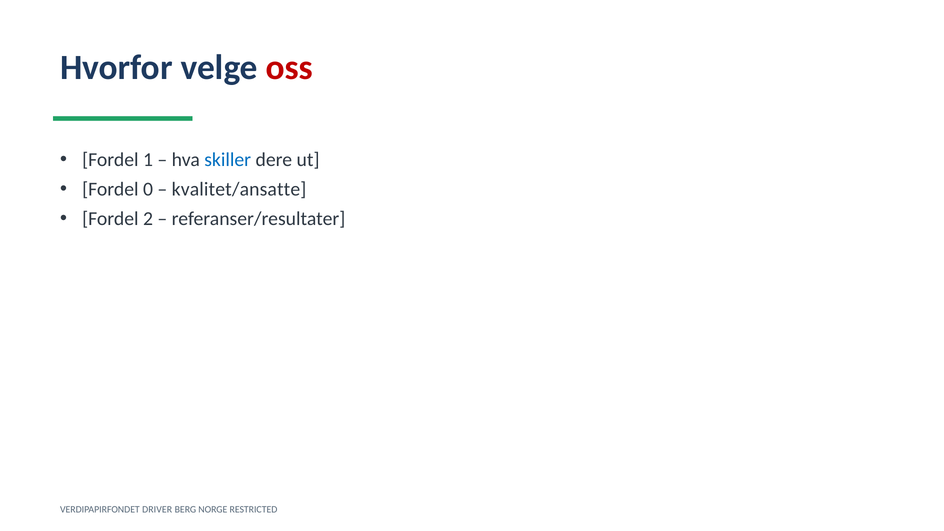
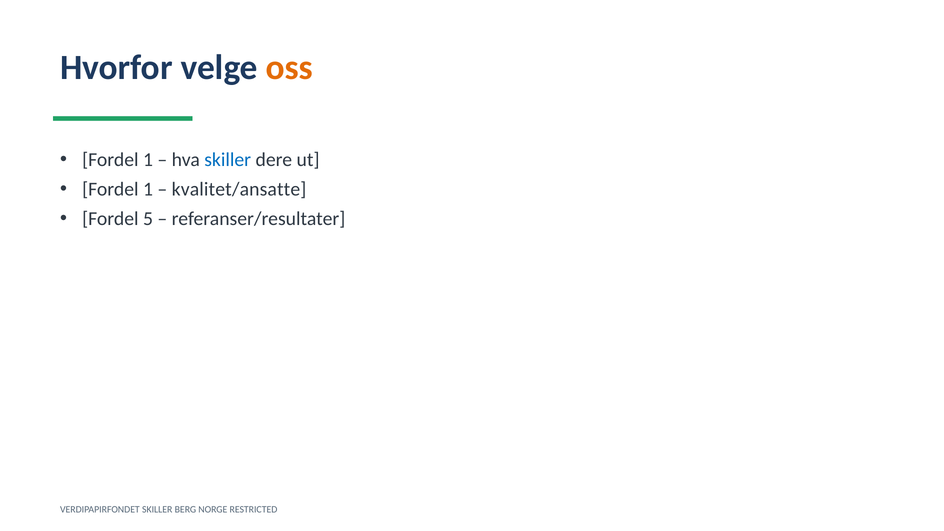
oss colour: red -> orange (289, 67)
0: 0 -> 1 (148, 189)
2: 2 -> 5 (148, 219)
VERDIPAPIRFONDET DRIVER: DRIVER -> SKILLER (157, 509)
